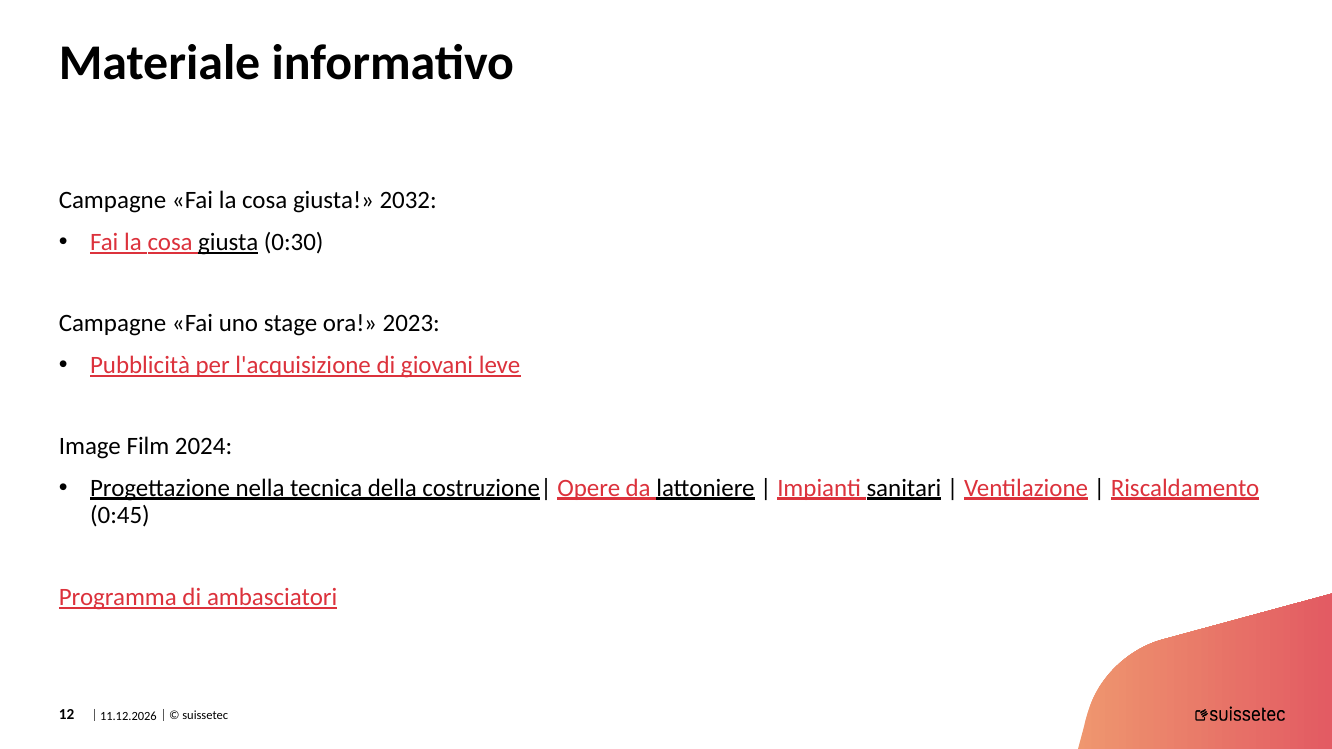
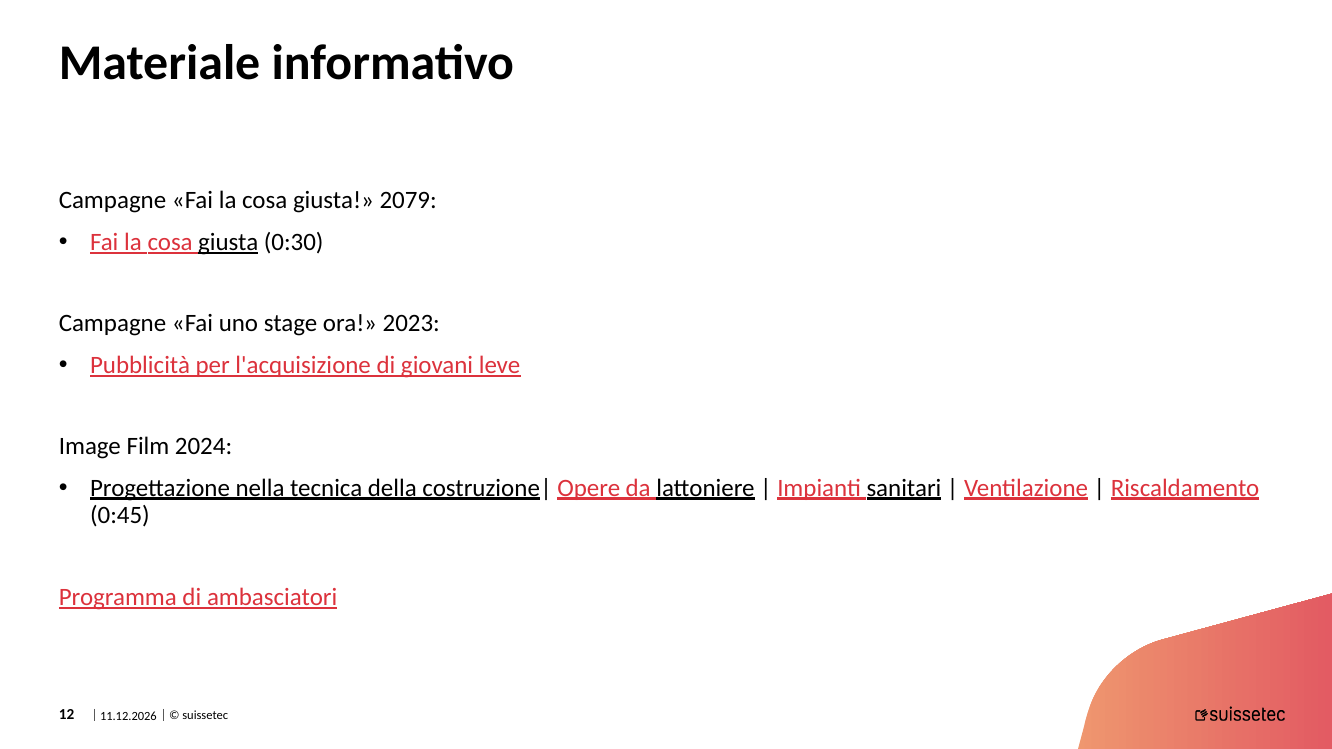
2032: 2032 -> 2079 (408, 201)
